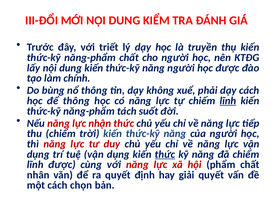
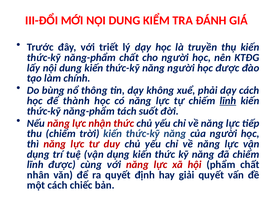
để thông: thông -> thành (76, 101)
thức underline: present -> none (165, 154)
chọn: chọn -> chiếc (81, 185)
